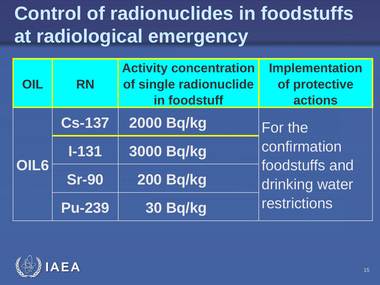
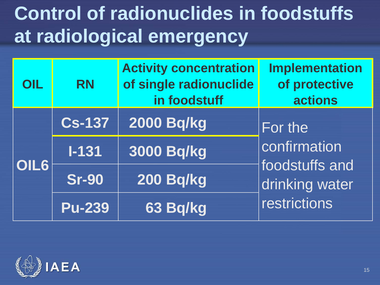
30: 30 -> 63 (154, 208)
